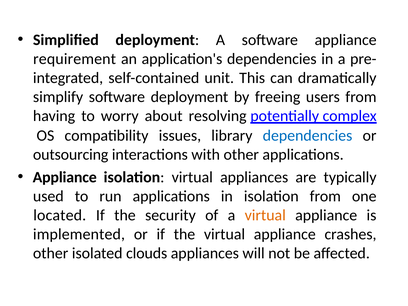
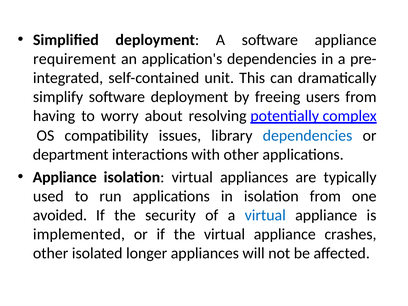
outsourcing: outsourcing -> department (71, 155)
located: located -> avoided (60, 215)
virtual colour: orange -> blue (265, 215)
clouds: clouds -> longer (147, 253)
